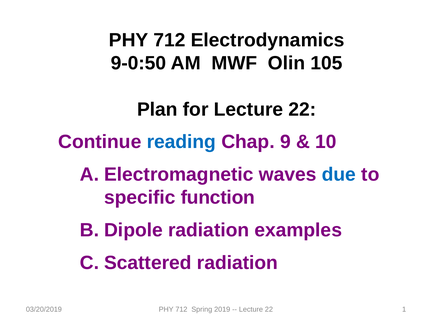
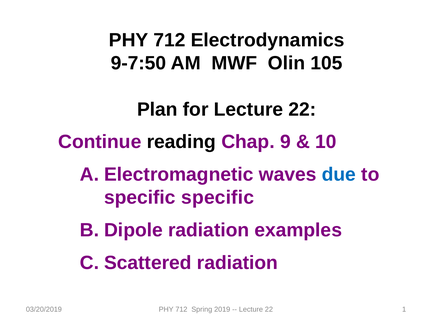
9-0:50: 9-0:50 -> 9-7:50 (138, 63)
reading colour: blue -> black (181, 142)
specific function: function -> specific (218, 198)
